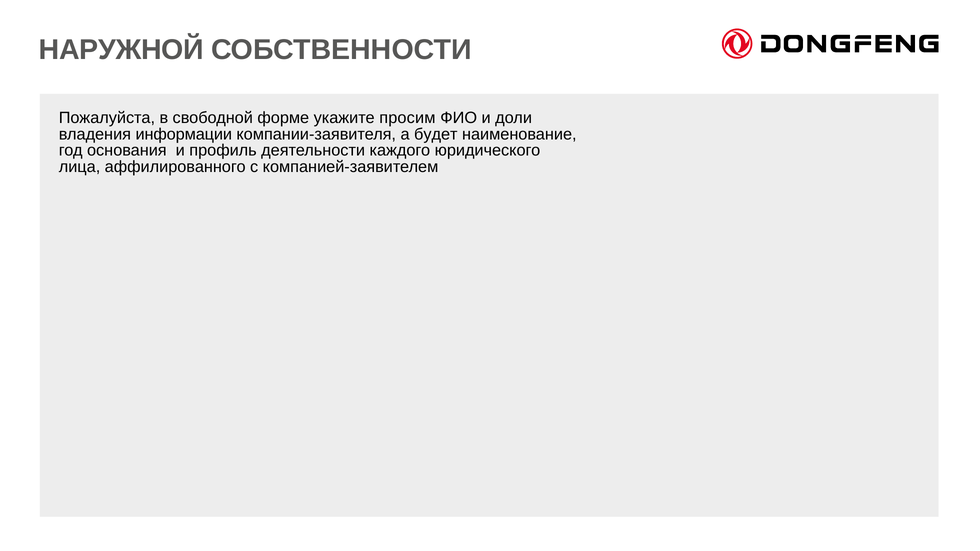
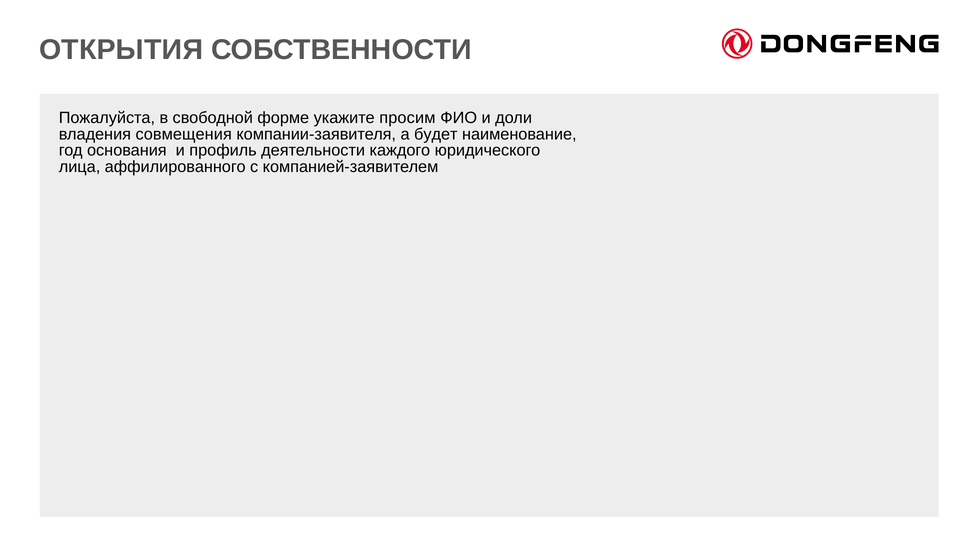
НАРУЖНОЙ: НАРУЖНОЙ -> ОТКРЫТИЯ (121, 50)
информации: информации -> совмещения (184, 134)
